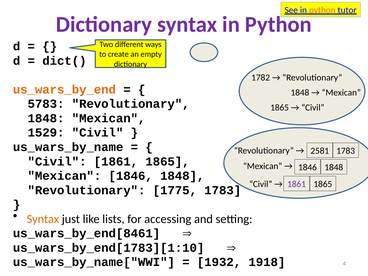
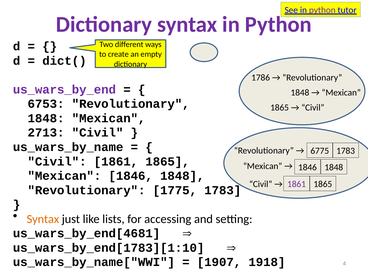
python colour: orange -> purple (322, 10)
1782: 1782 -> 1786 (261, 78)
us_wars_by_end colour: orange -> purple (64, 90)
5783: 5783 -> 6753 (46, 104)
1529: 1529 -> 2713 (46, 133)
2581: 2581 -> 6775 (320, 151)
us_wars_by_end[8461: us_wars_by_end[8461 -> us_wars_by_end[4681 (87, 233)
1932: 1932 -> 1907 (219, 262)
